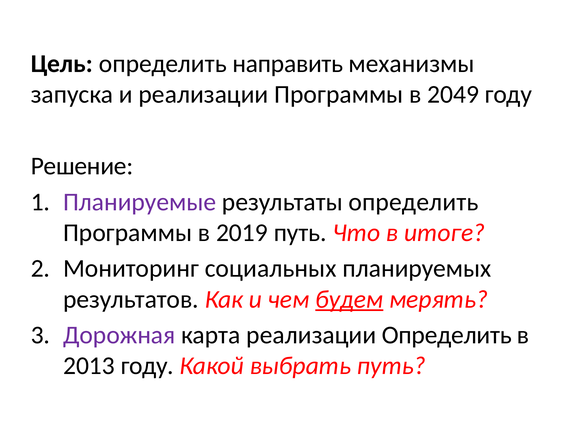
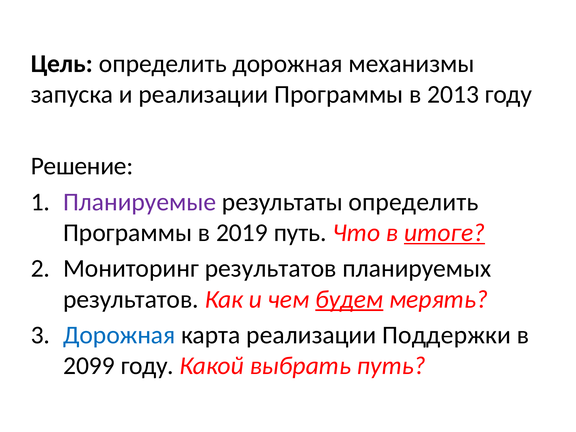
определить направить: направить -> дорожная (288, 64)
2049: 2049 -> 2013 (453, 94)
итоге underline: none -> present (445, 233)
Мониторинг социальных: социальных -> результатов (271, 269)
Дорожная colour: purple -> blue (119, 335)
реализации Определить: Определить -> Поддержки (447, 335)
2013: 2013 -> 2099 (89, 366)
